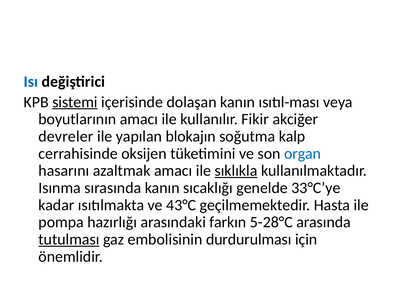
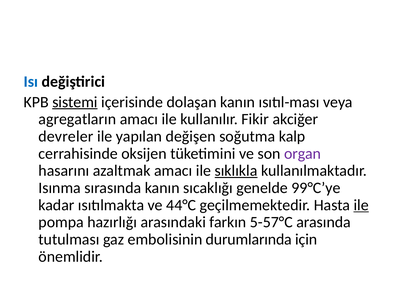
boyutlarının: boyutlarının -> agregatların (77, 119)
blokajın: blokajın -> değişen (191, 136)
organ colour: blue -> purple (303, 153)
33°C’ye: 33°C’ye -> 99°C’ye (316, 188)
43°C: 43°C -> 44°C (181, 205)
ile underline: none -> present (361, 205)
5-28°C: 5-28°C -> 5-57°C (271, 222)
tutulması underline: present -> none (69, 239)
durdurulması: durdurulması -> durumlarında (249, 239)
